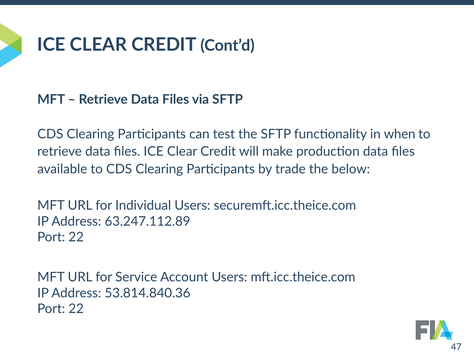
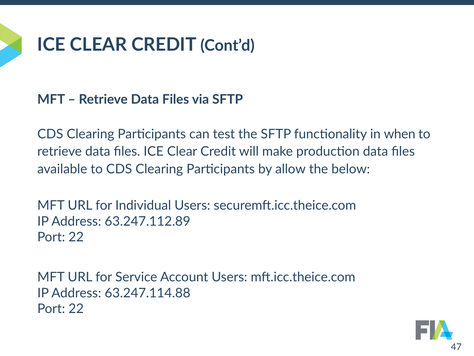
trade: trade -> allow (290, 169)
53.814.840.36: 53.814.840.36 -> 63.247.114.88 (148, 293)
